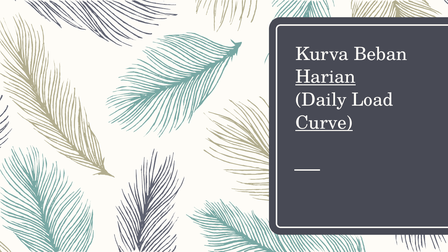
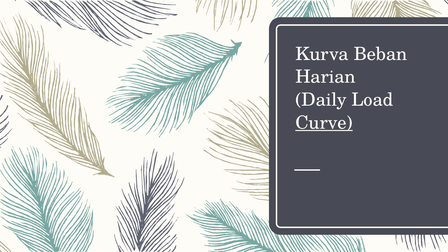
Harian underline: present -> none (326, 77)
